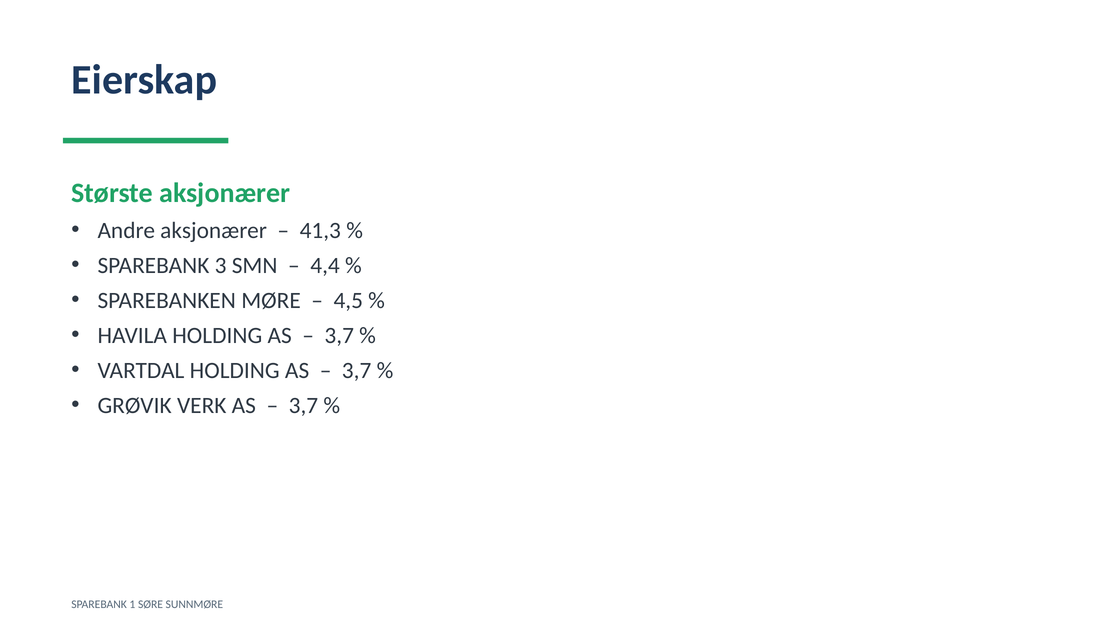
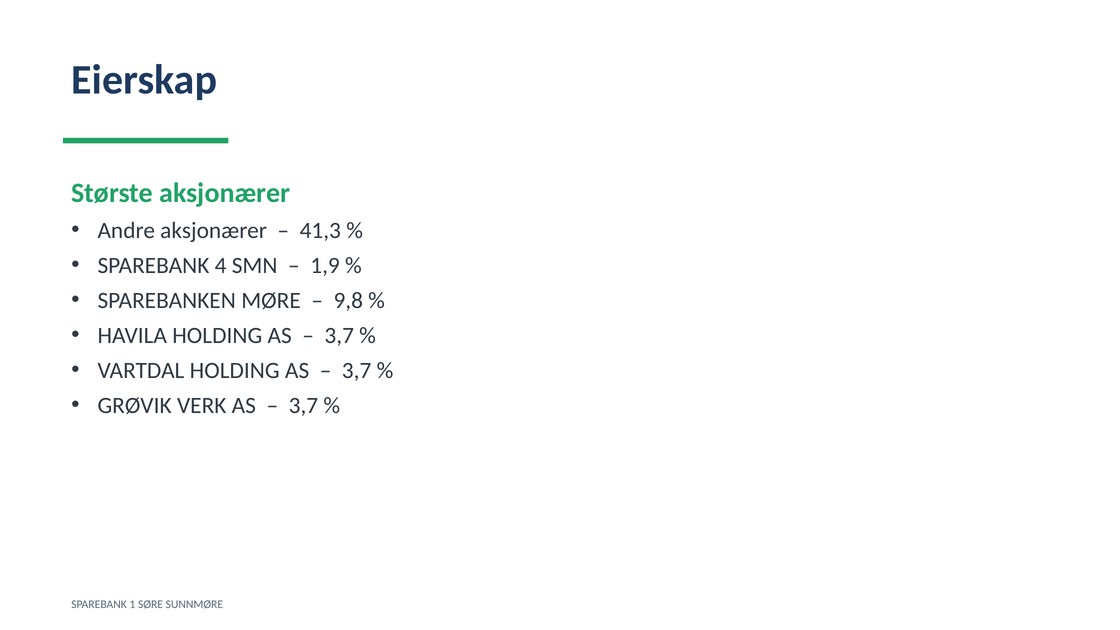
3: 3 -> 4 (221, 265)
4,4: 4,4 -> 1,9 (325, 265)
4,5: 4,5 -> 9,8 (348, 300)
